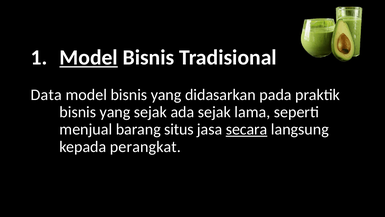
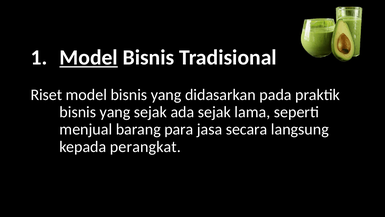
Data: Data -> Riset (46, 95)
situs: situs -> para (179, 129)
secara underline: present -> none (247, 129)
